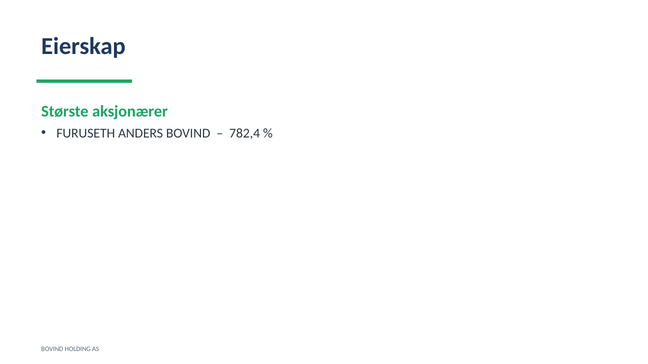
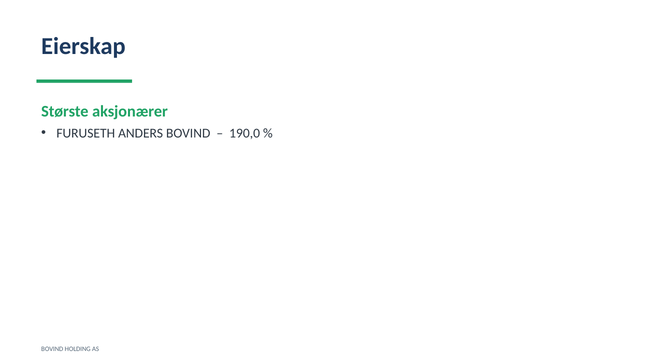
782,4: 782,4 -> 190,0 (245, 133)
